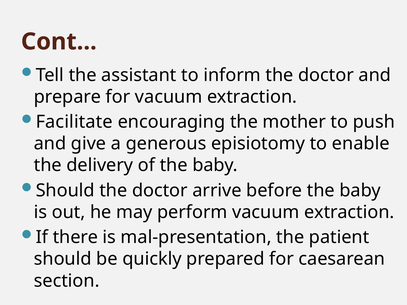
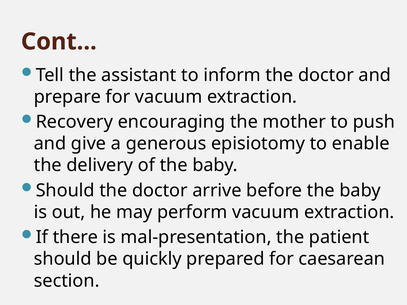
Facilitate: Facilitate -> Recovery (74, 122)
